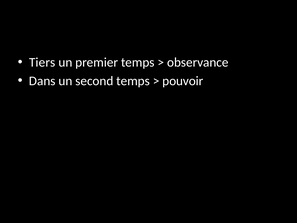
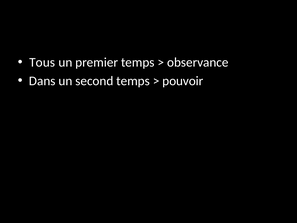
Tiers: Tiers -> Tous (42, 62)
